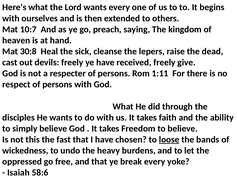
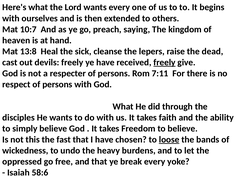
30:8: 30:8 -> 13:8 (28, 52)
freely underline: none -> present (164, 63)
1:11: 1:11 -> 7:11 (160, 74)
